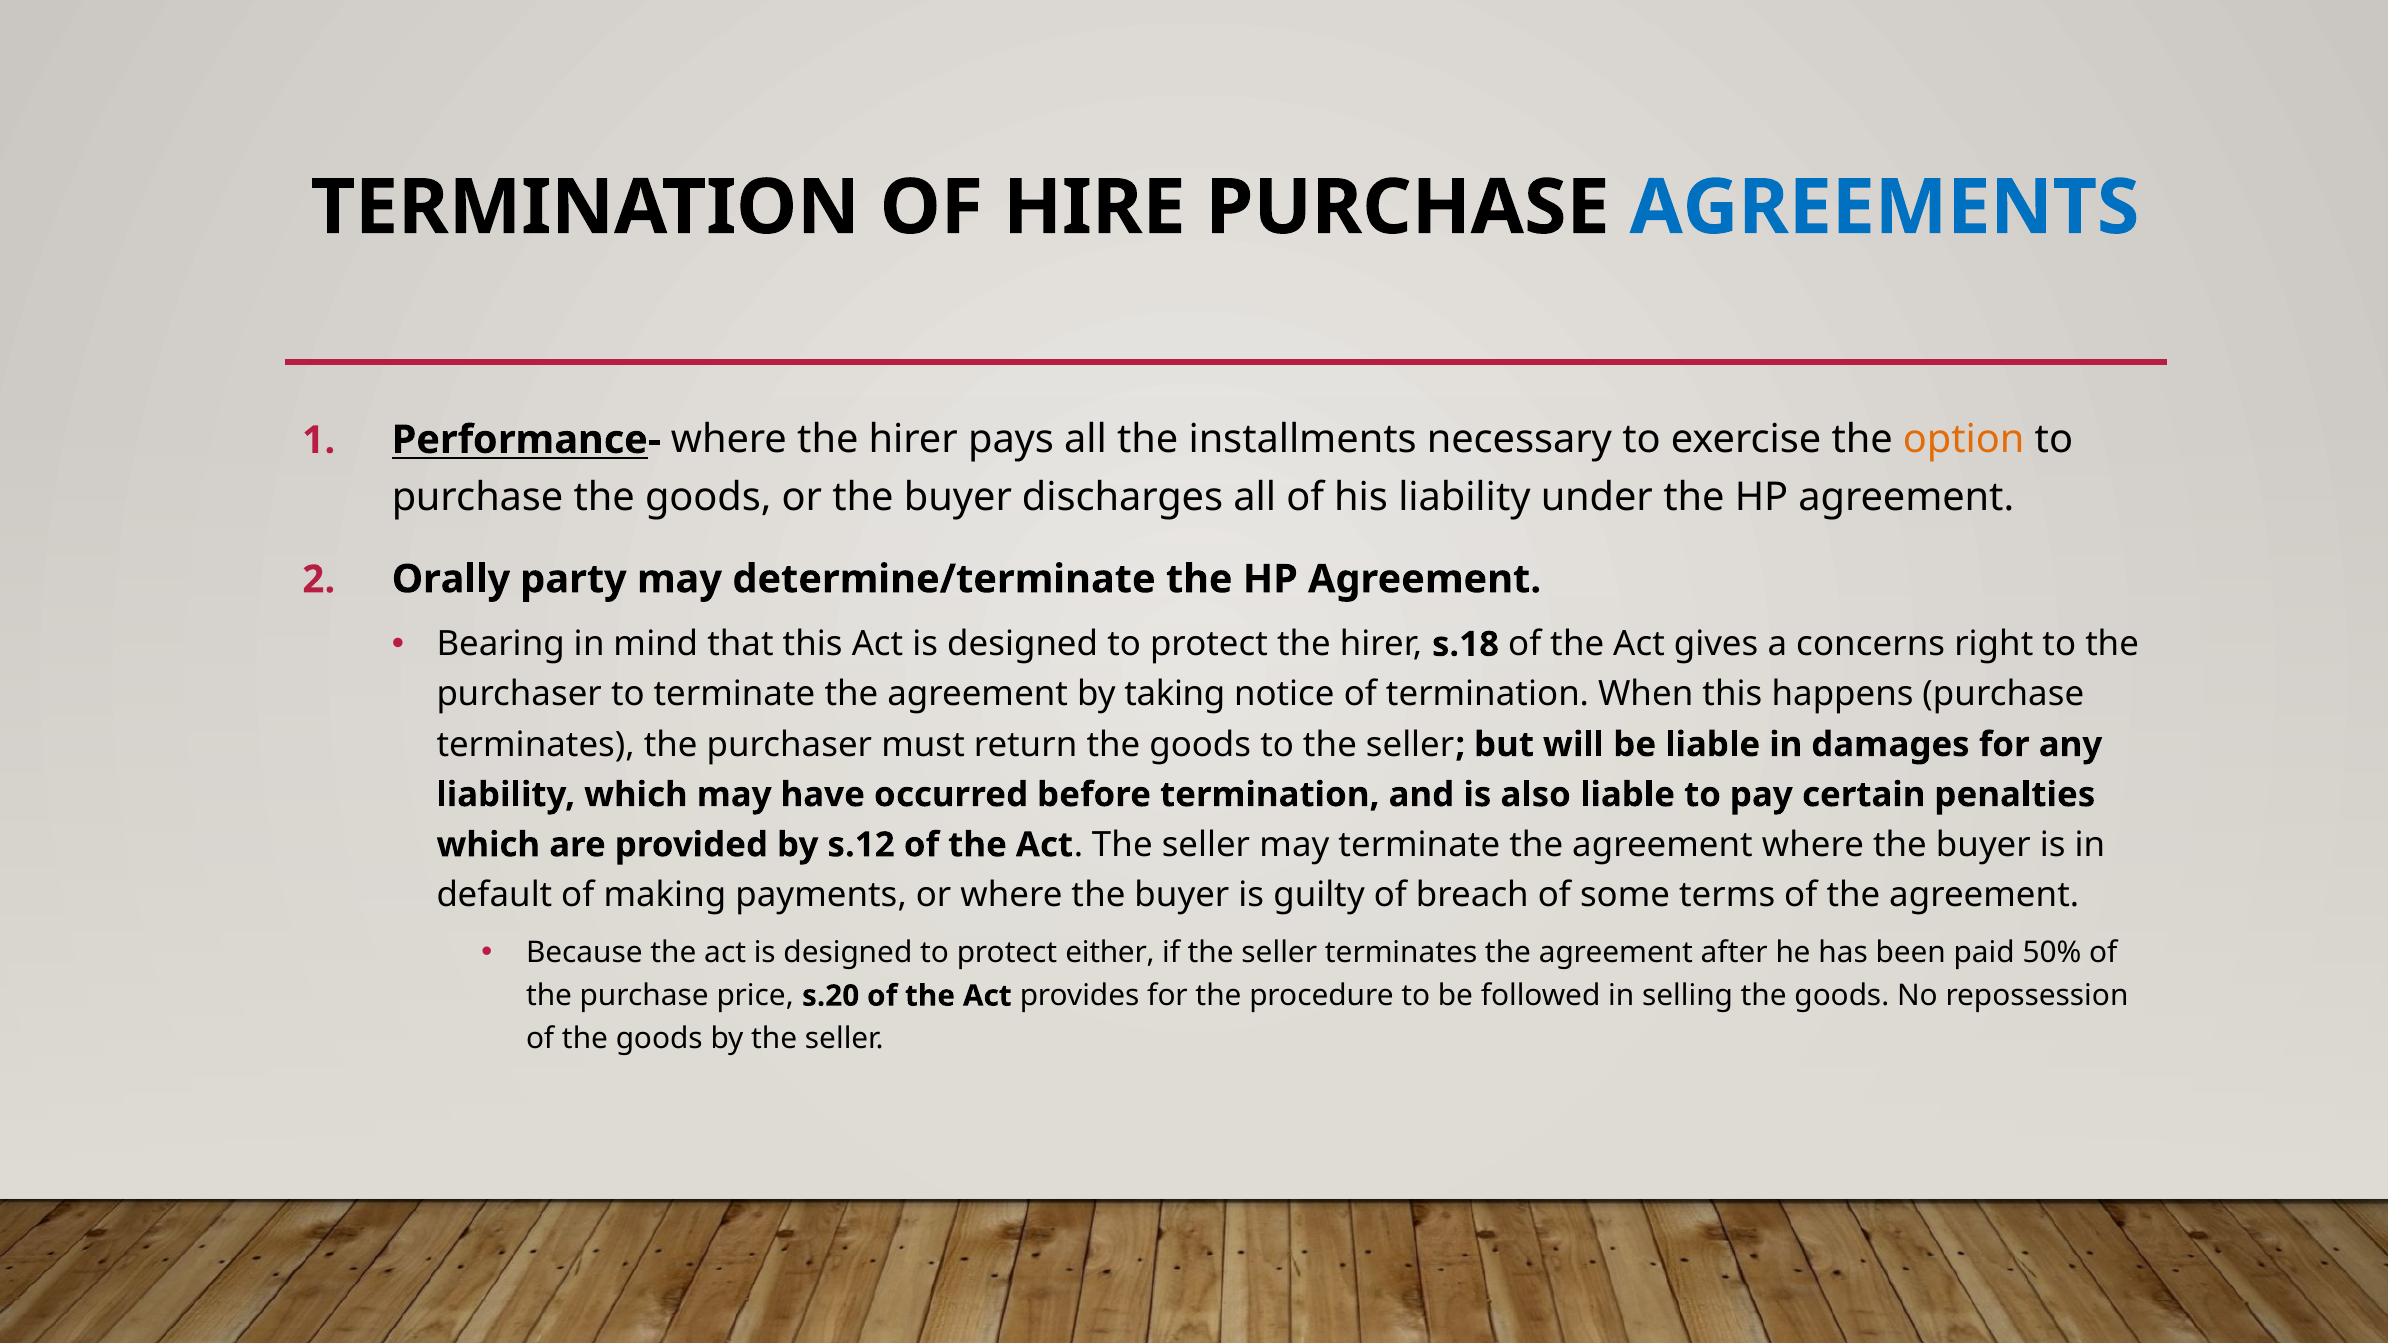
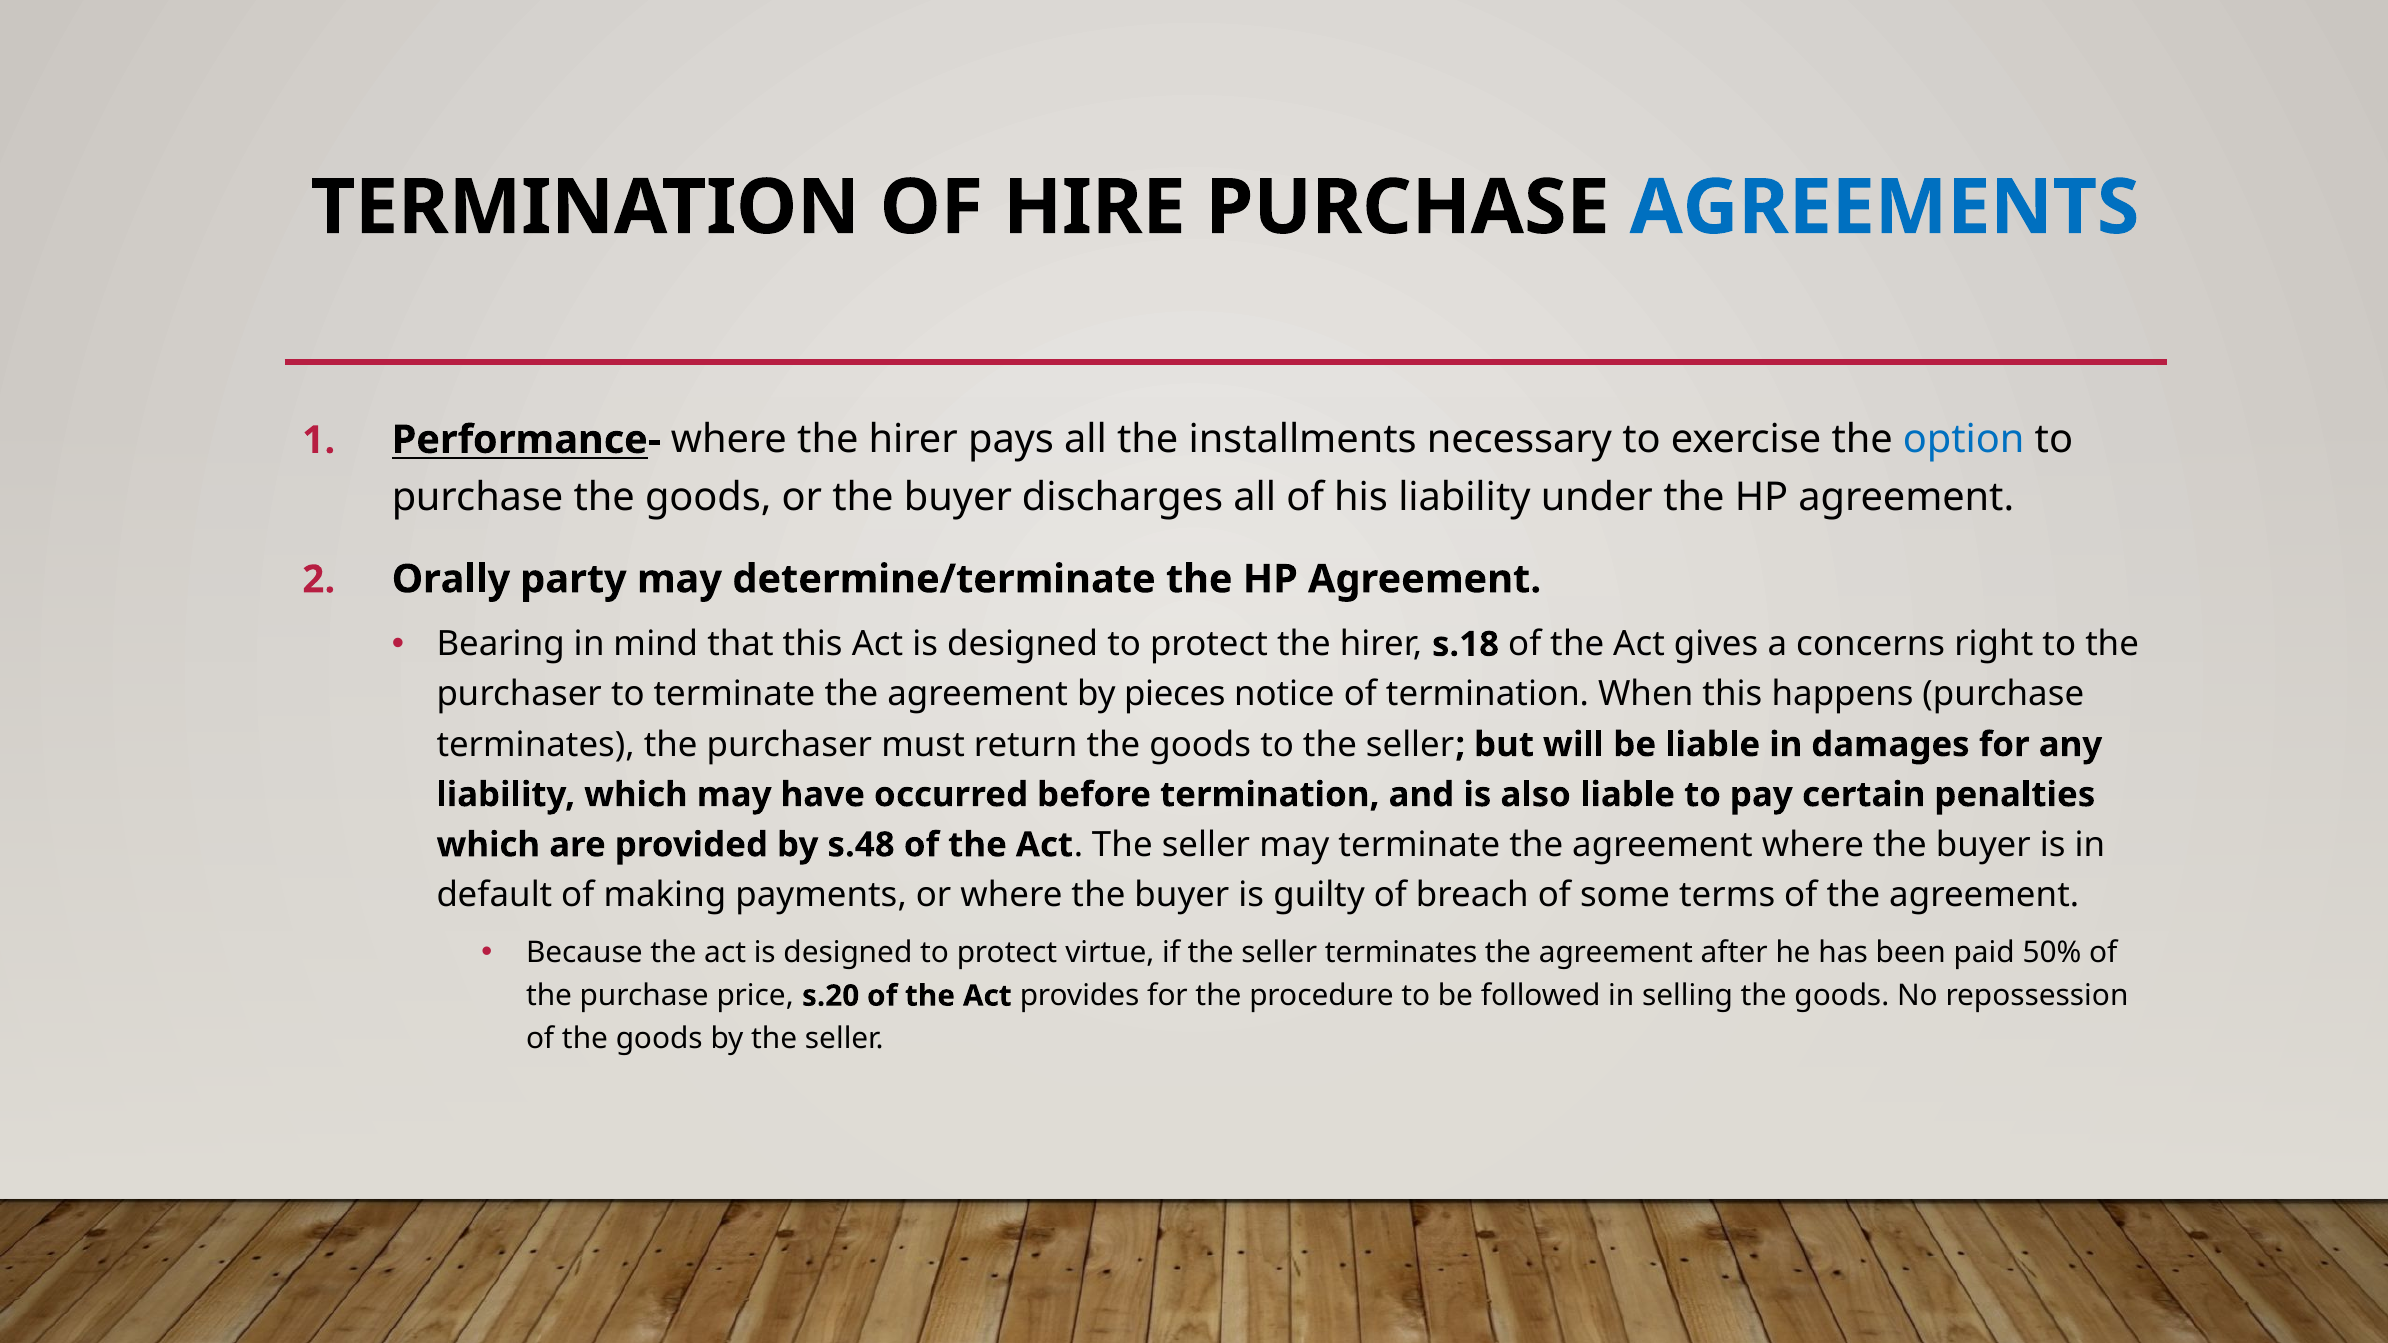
option colour: orange -> blue (1964, 440)
taking: taking -> pieces (1175, 695)
s.12: s.12 -> s.48 (861, 845)
either: either -> virtue (1110, 953)
